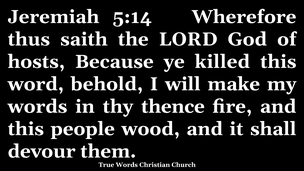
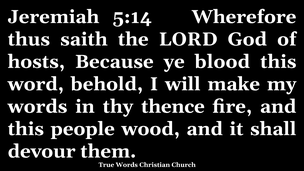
killed: killed -> blood (222, 62)
